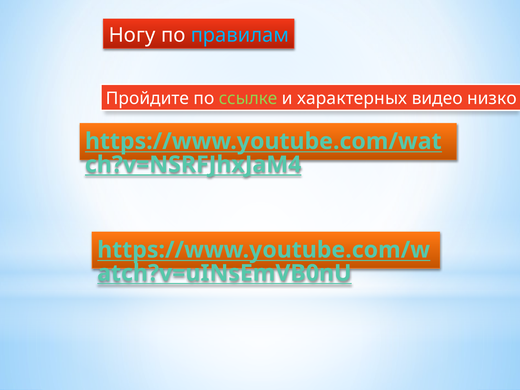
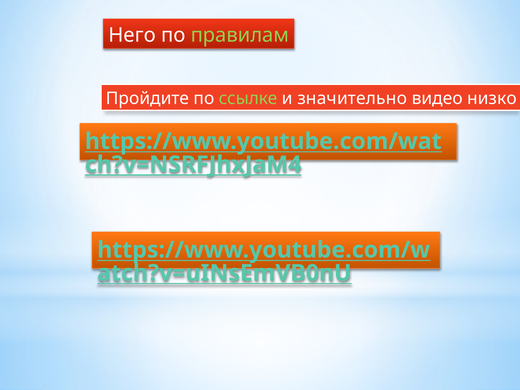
Ногу: Ногу -> Него (132, 35)
правилам colour: light blue -> light green (240, 35)
характерных: характерных -> значительно (352, 99)
